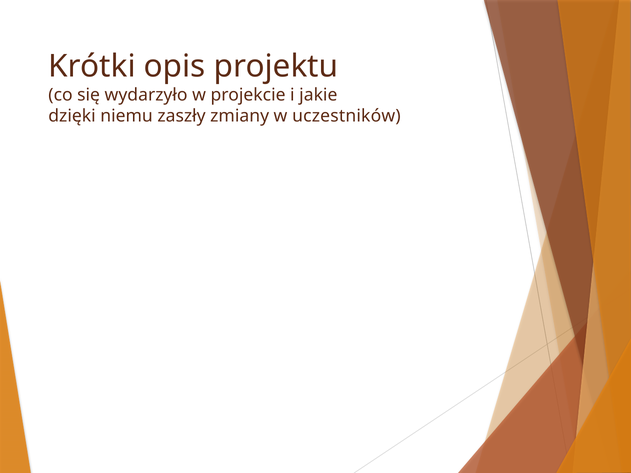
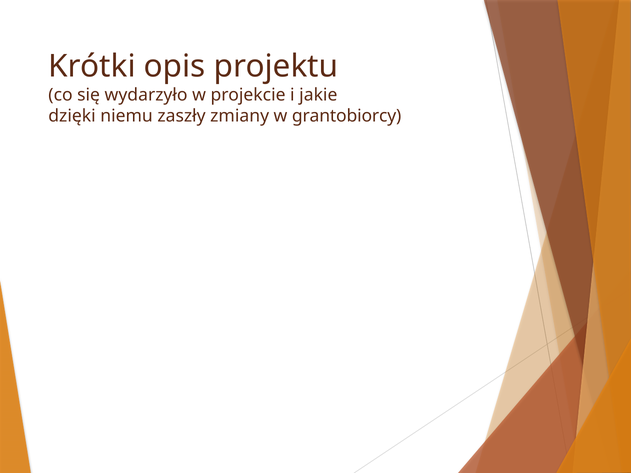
uczestników: uczestników -> grantobiorcy (347, 116)
